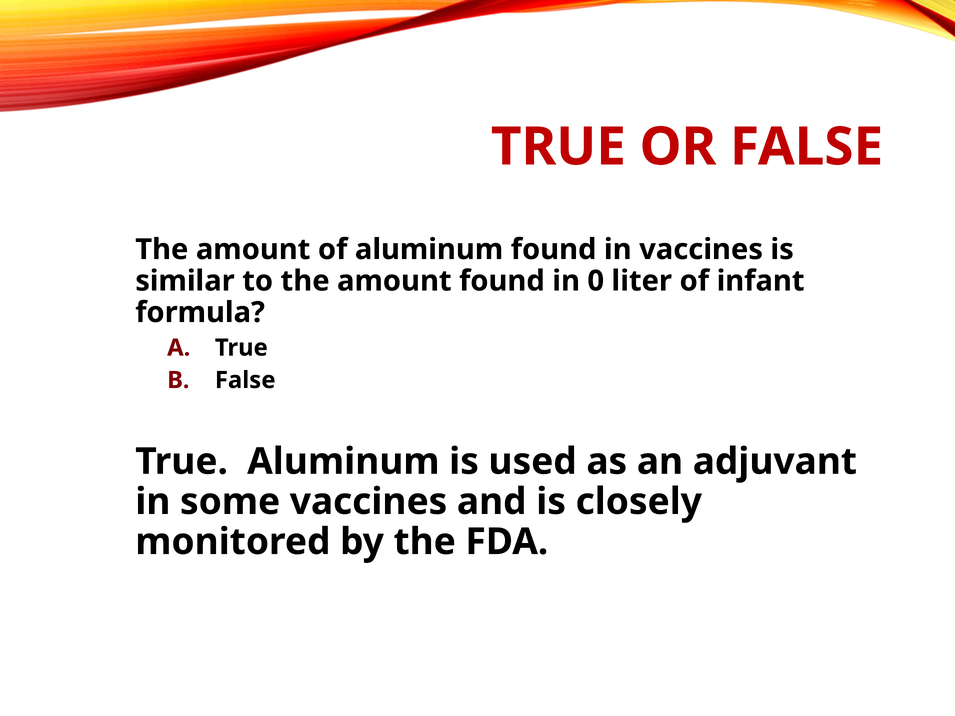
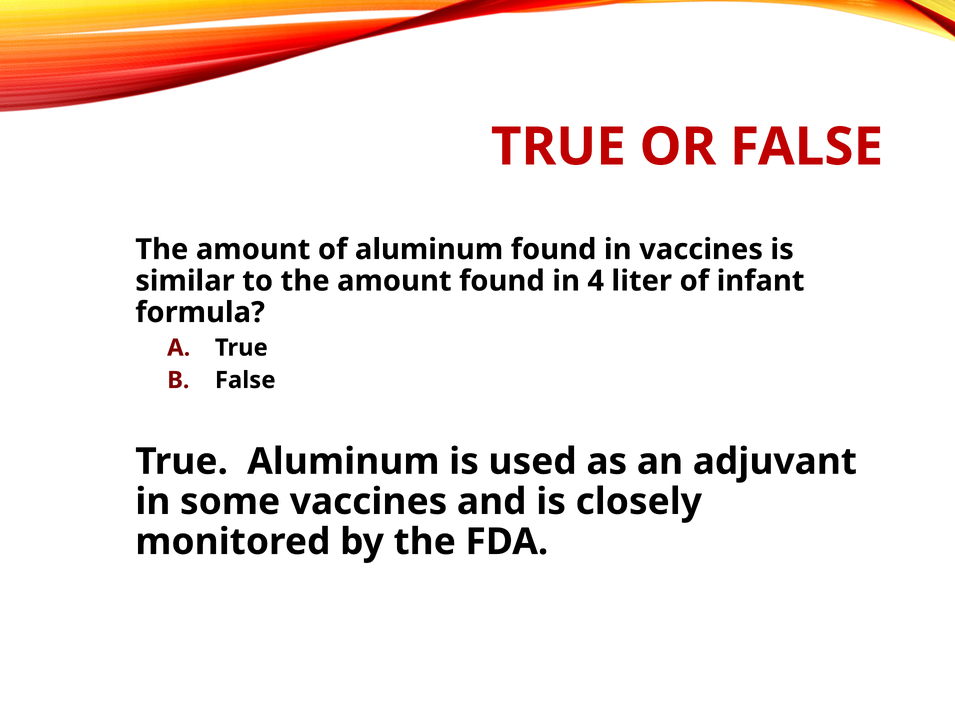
0: 0 -> 4 (596, 281)
